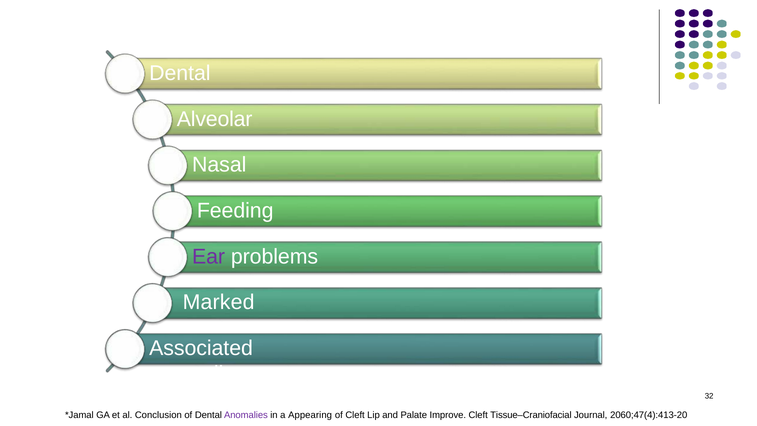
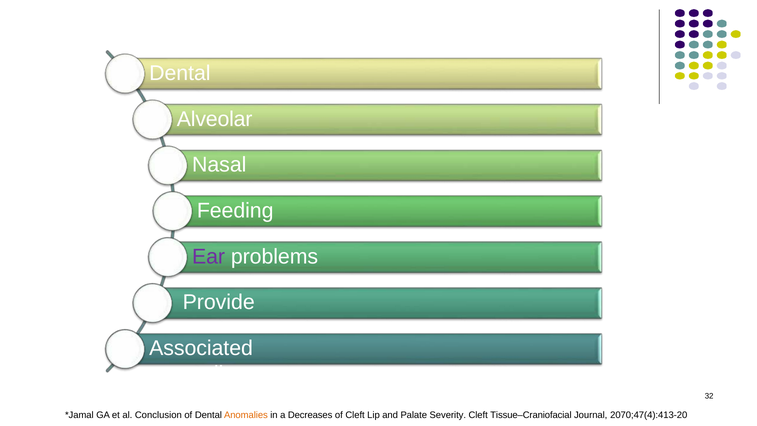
Marked: Marked -> Provide (219, 302)
Anomalies colour: purple -> orange (246, 415)
Appearing: Appearing -> Decreases (310, 415)
Improve: Improve -> Severity (448, 415)
2060;47(4):413-20: 2060;47(4):413-20 -> 2070;47(4):413-20 (649, 415)
